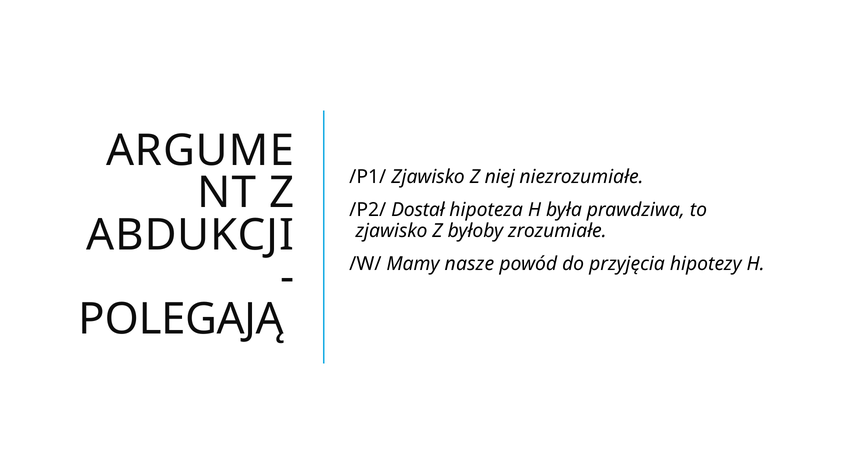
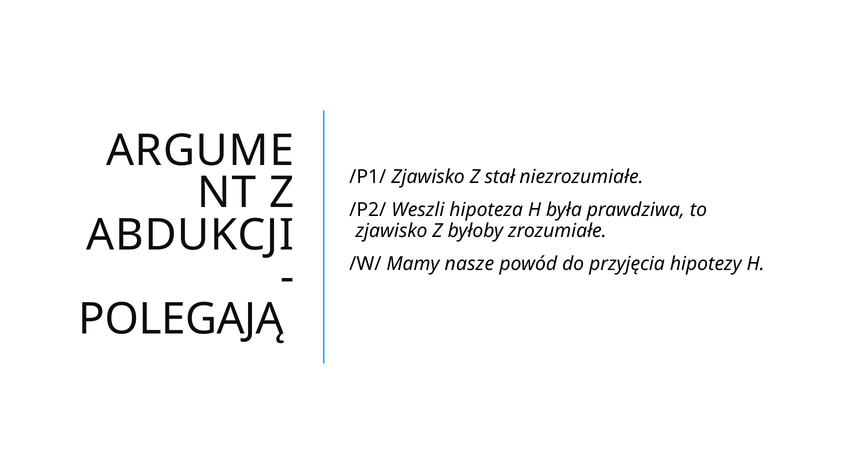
niej: niej -> stał (500, 177)
Dostał: Dostał -> Weszli (418, 210)
